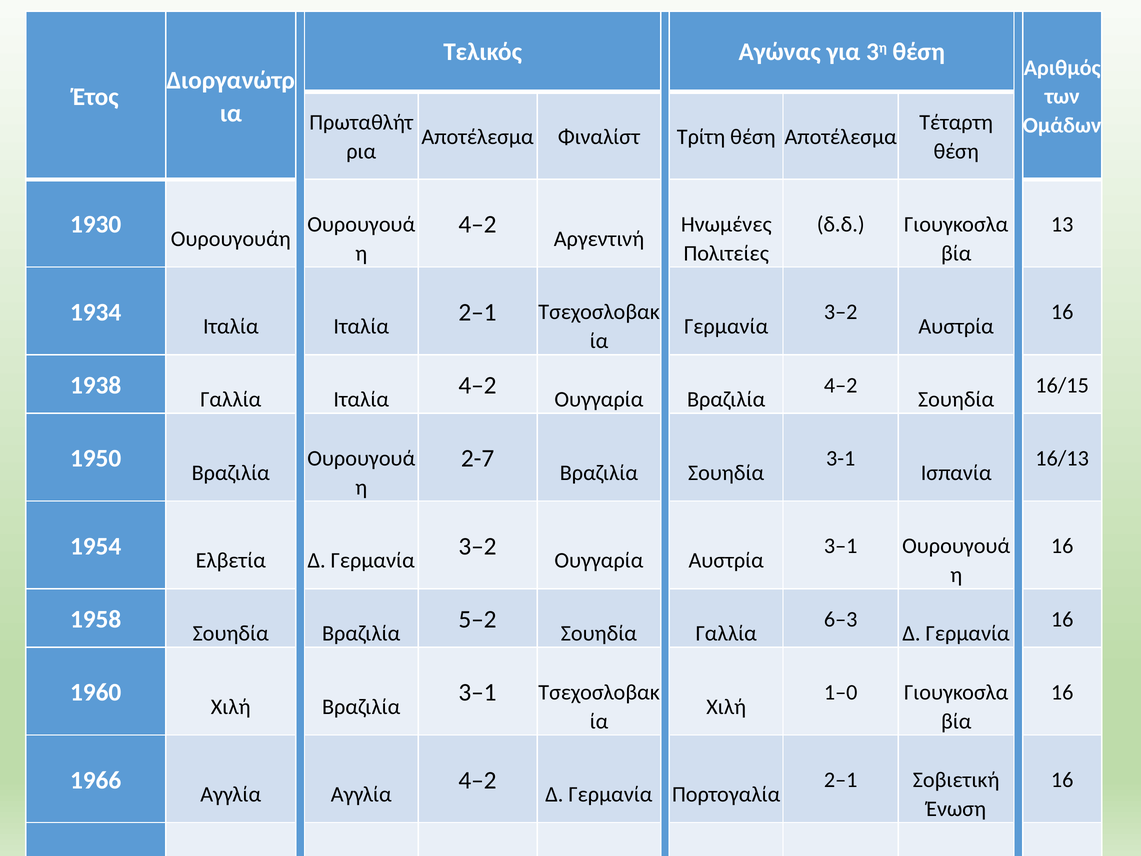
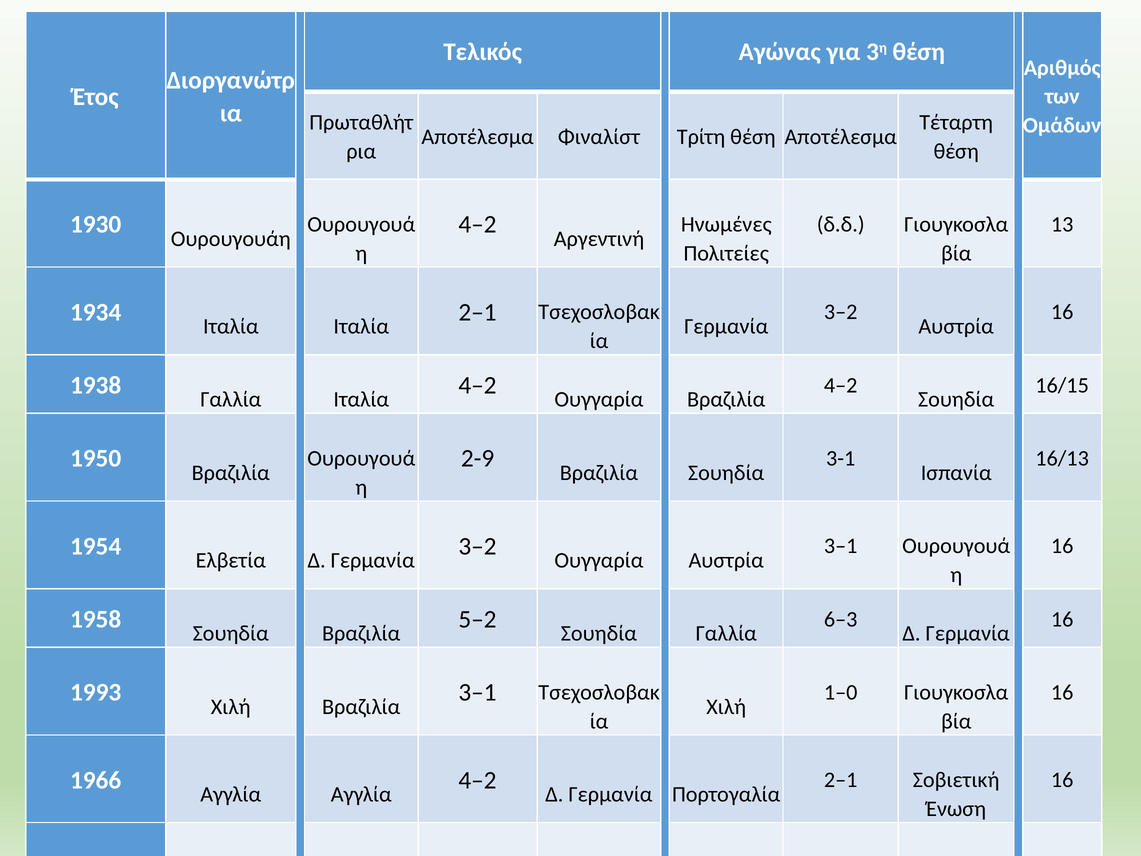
2-7: 2-7 -> 2-9 (478, 458)
1960: 1960 -> 1993 (96, 692)
